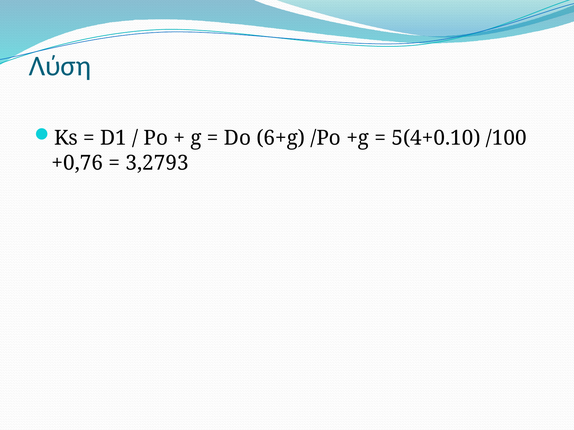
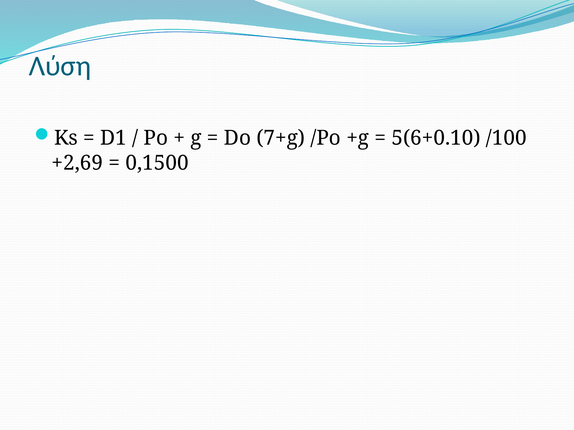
6+g: 6+g -> 7+g (281, 138)
5(4+0.10: 5(4+0.10 -> 5(6+0.10 (436, 138)
+0,76: +0,76 -> +2,69 (77, 163)
3,2793: 3,2793 -> 0,1500 (157, 163)
